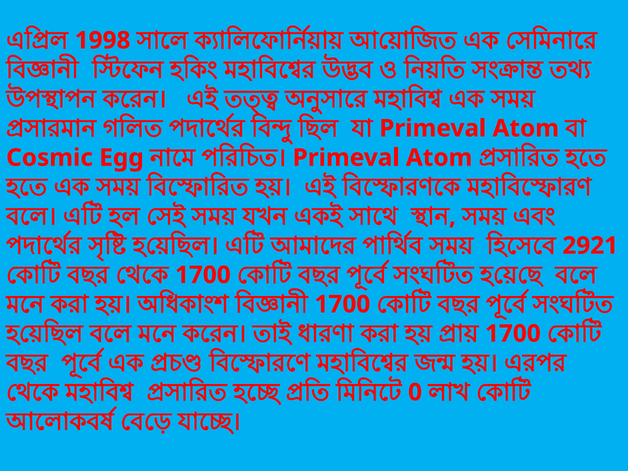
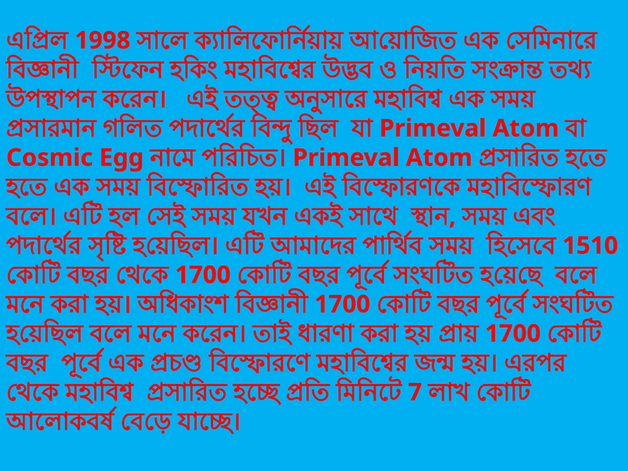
2921: 2921 -> 1510 (590, 246)
0: 0 -> 7 (415, 392)
